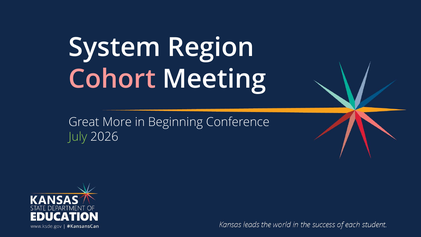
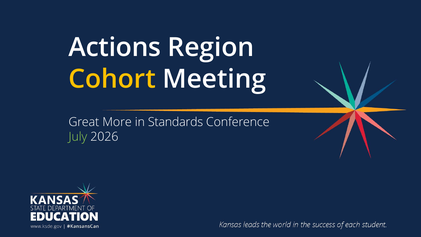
System: System -> Actions (115, 48)
Cohort colour: pink -> yellow (112, 79)
Beginning: Beginning -> Standards (176, 122)
